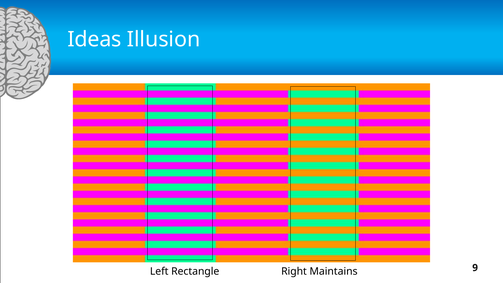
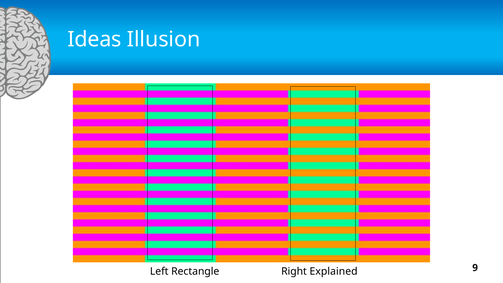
Maintains: Maintains -> Explained (334, 271)
